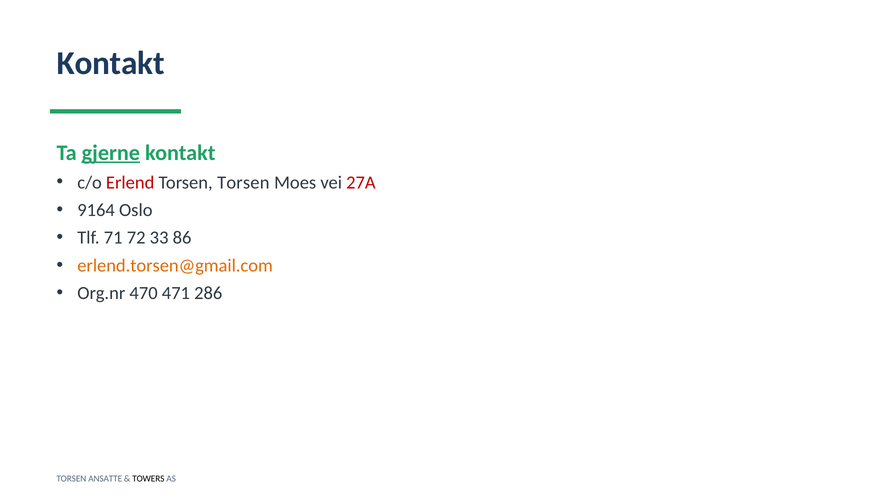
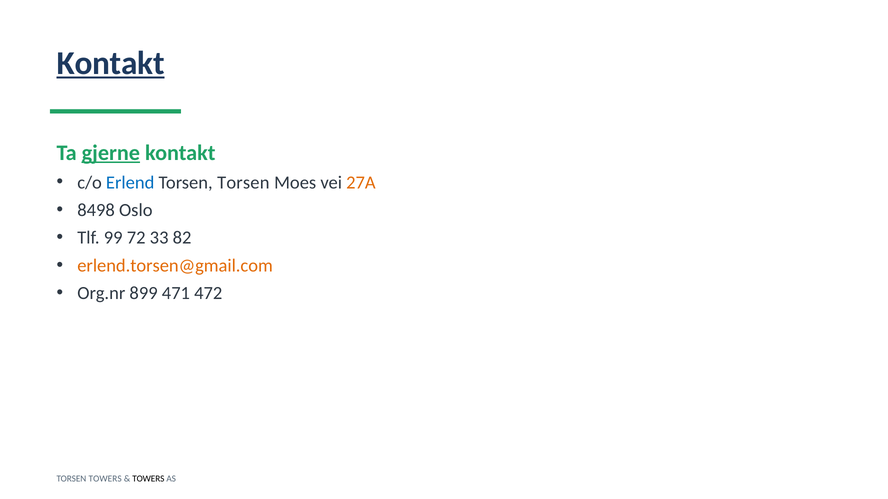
Kontakt underline: none -> present (111, 63)
Erlend colour: red -> blue (130, 183)
27A colour: red -> orange (361, 183)
9164: 9164 -> 8498 (96, 210)
71: 71 -> 99 (113, 238)
86: 86 -> 82 (182, 238)
470: 470 -> 899 (144, 294)
286: 286 -> 472 (208, 294)
TORSEN ANSATTE: ANSATTE -> TOWERS (105, 479)
